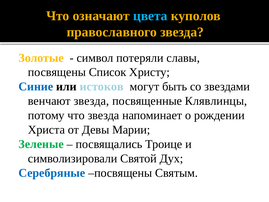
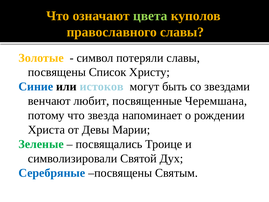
цвета colour: light blue -> light green (150, 16)
православного звезда: звезда -> славы (182, 32)
венчают звезда: звезда -> любит (91, 101)
Клявлинцы: Клявлинцы -> Черемшана (216, 101)
